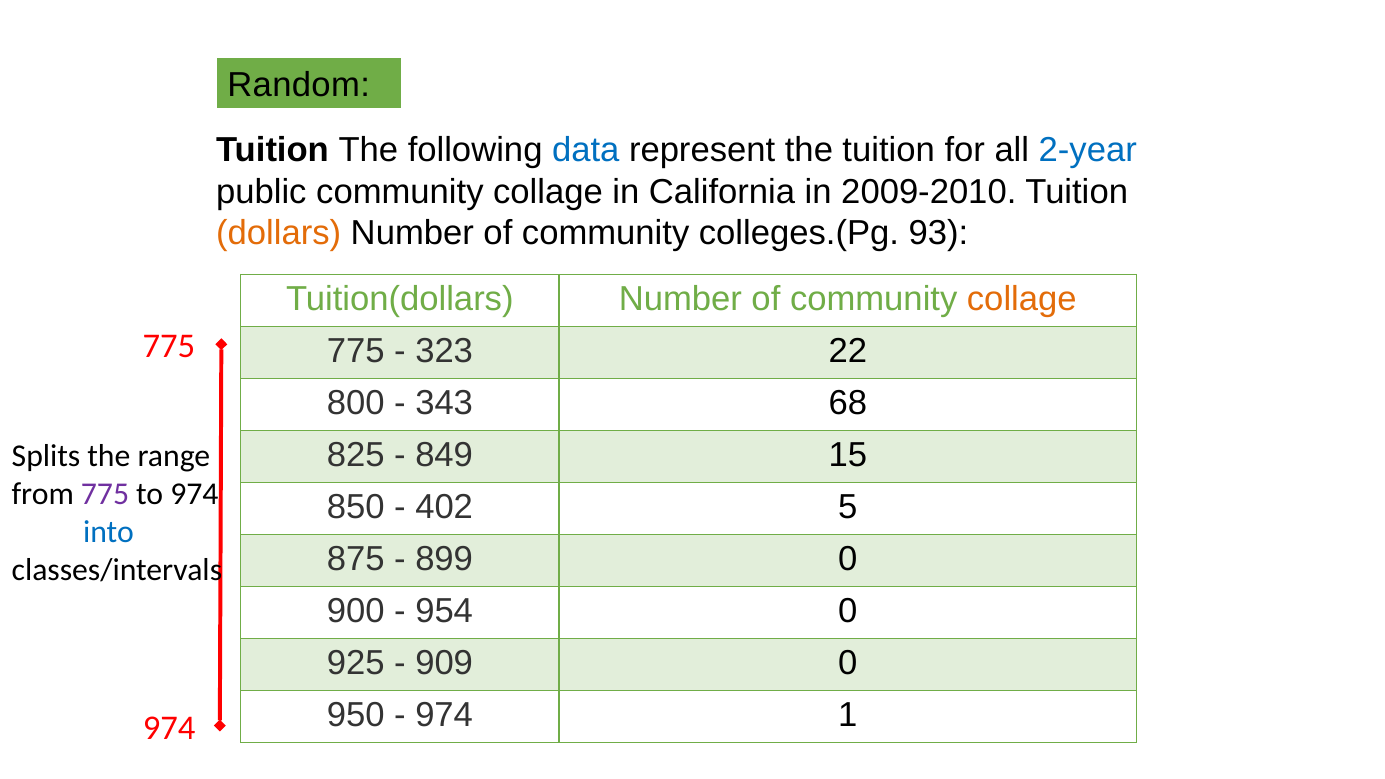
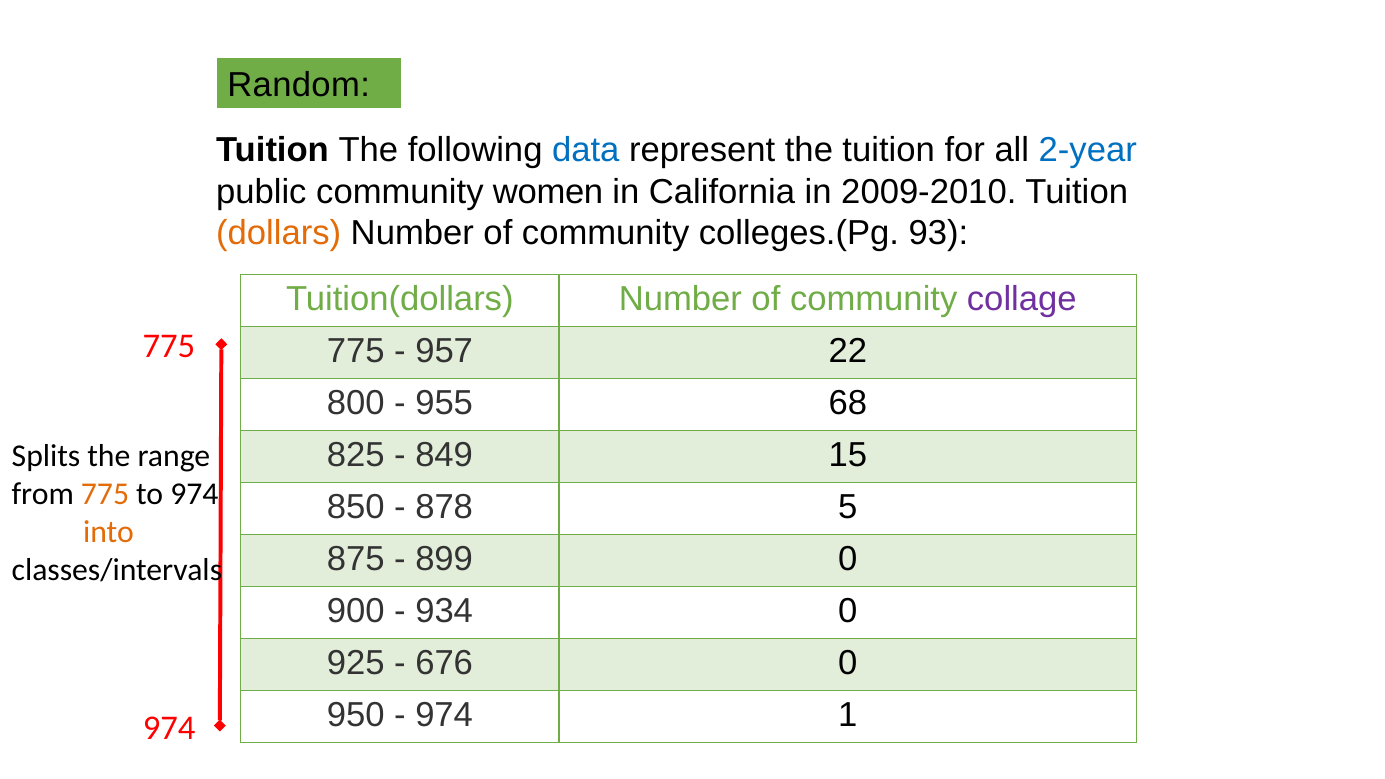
public community collage: collage -> women (548, 192)
collage colour: orange -> purple (1022, 300)
323: 323 -> 957 (444, 352)
343: 343 -> 955 (444, 403)
775 colour: purple -> orange (105, 494)
402: 402 -> 878 (444, 507)
into colour: blue -> orange (109, 532)
954: 954 -> 934 (444, 611)
909: 909 -> 676 (444, 663)
